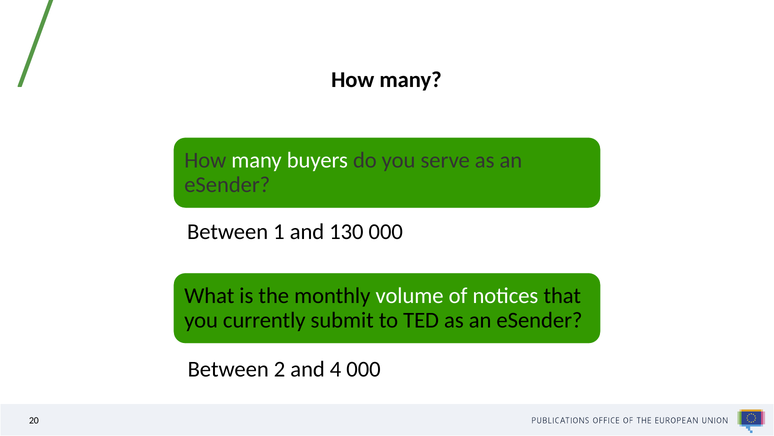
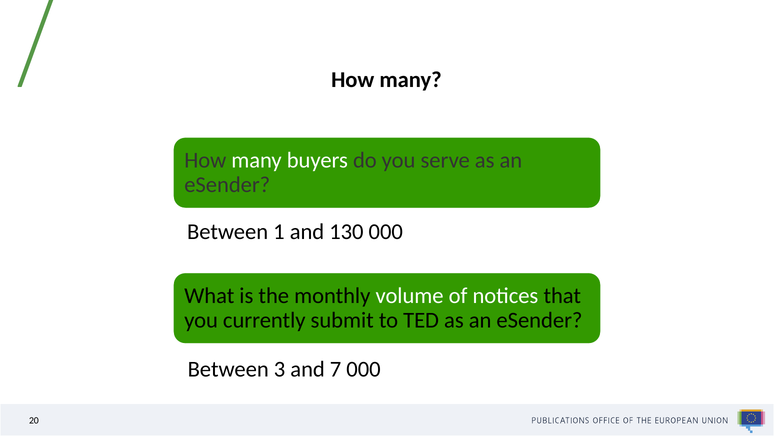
2: 2 -> 3 (280, 369)
4: 4 -> 7 (336, 369)
